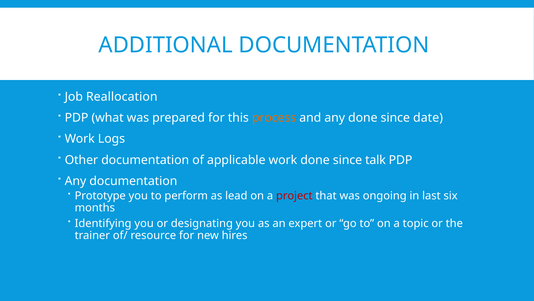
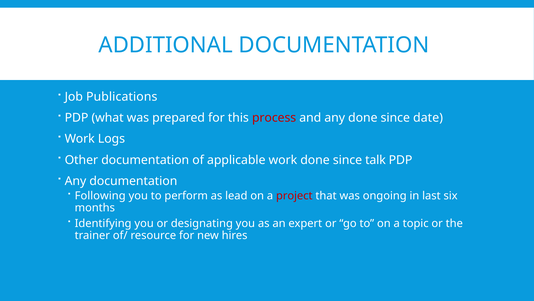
Reallocation: Reallocation -> Publications (122, 97)
process colour: orange -> red (274, 118)
Prototype: Prototype -> Following (100, 196)
